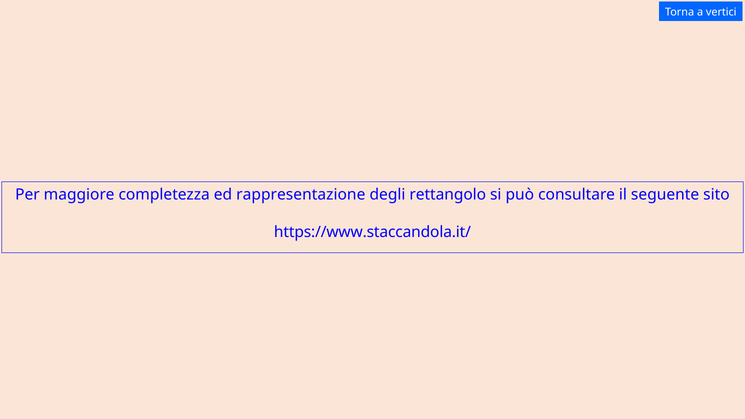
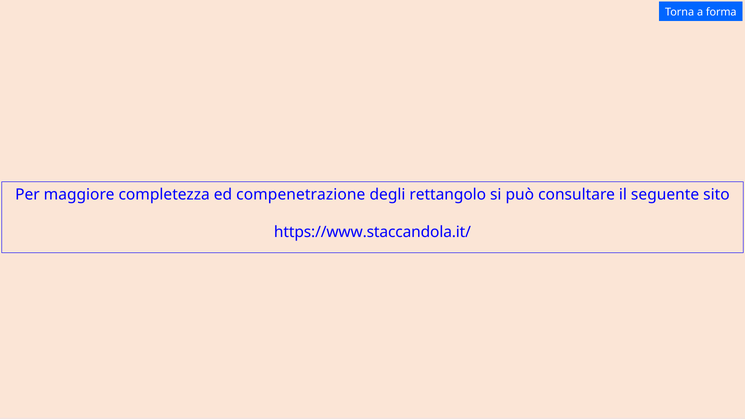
vertici: vertici -> forma (721, 12)
rappresentazione: rappresentazione -> compenetrazione (301, 195)
